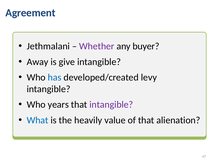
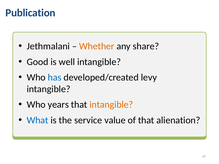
Agreement: Agreement -> Publication (30, 13)
Whether colour: purple -> orange (97, 46)
buyer: buyer -> share (146, 46)
Away: Away -> Good (38, 62)
give: give -> well (67, 62)
intangible colour: purple -> orange (111, 105)
heavily: heavily -> service (88, 120)
